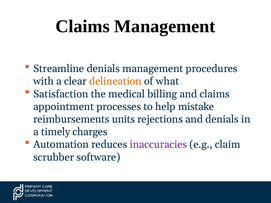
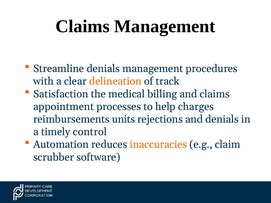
what: what -> track (168, 81)
mistake: mistake -> charges (196, 107)
charges: charges -> control (90, 132)
inaccuracies colour: purple -> orange (158, 145)
